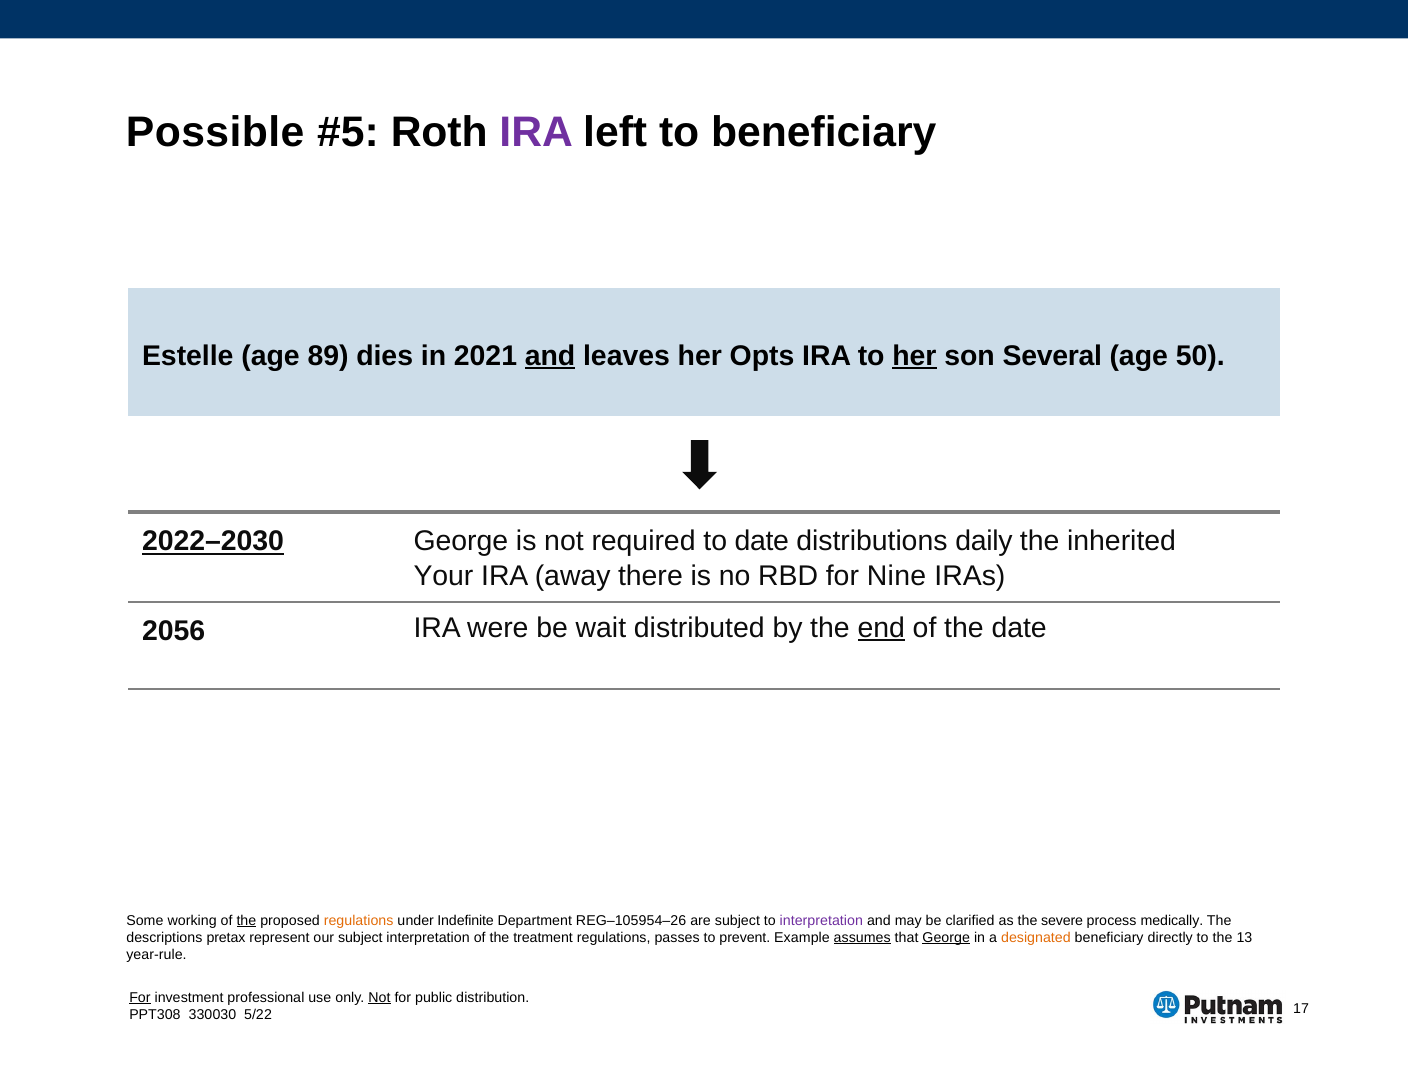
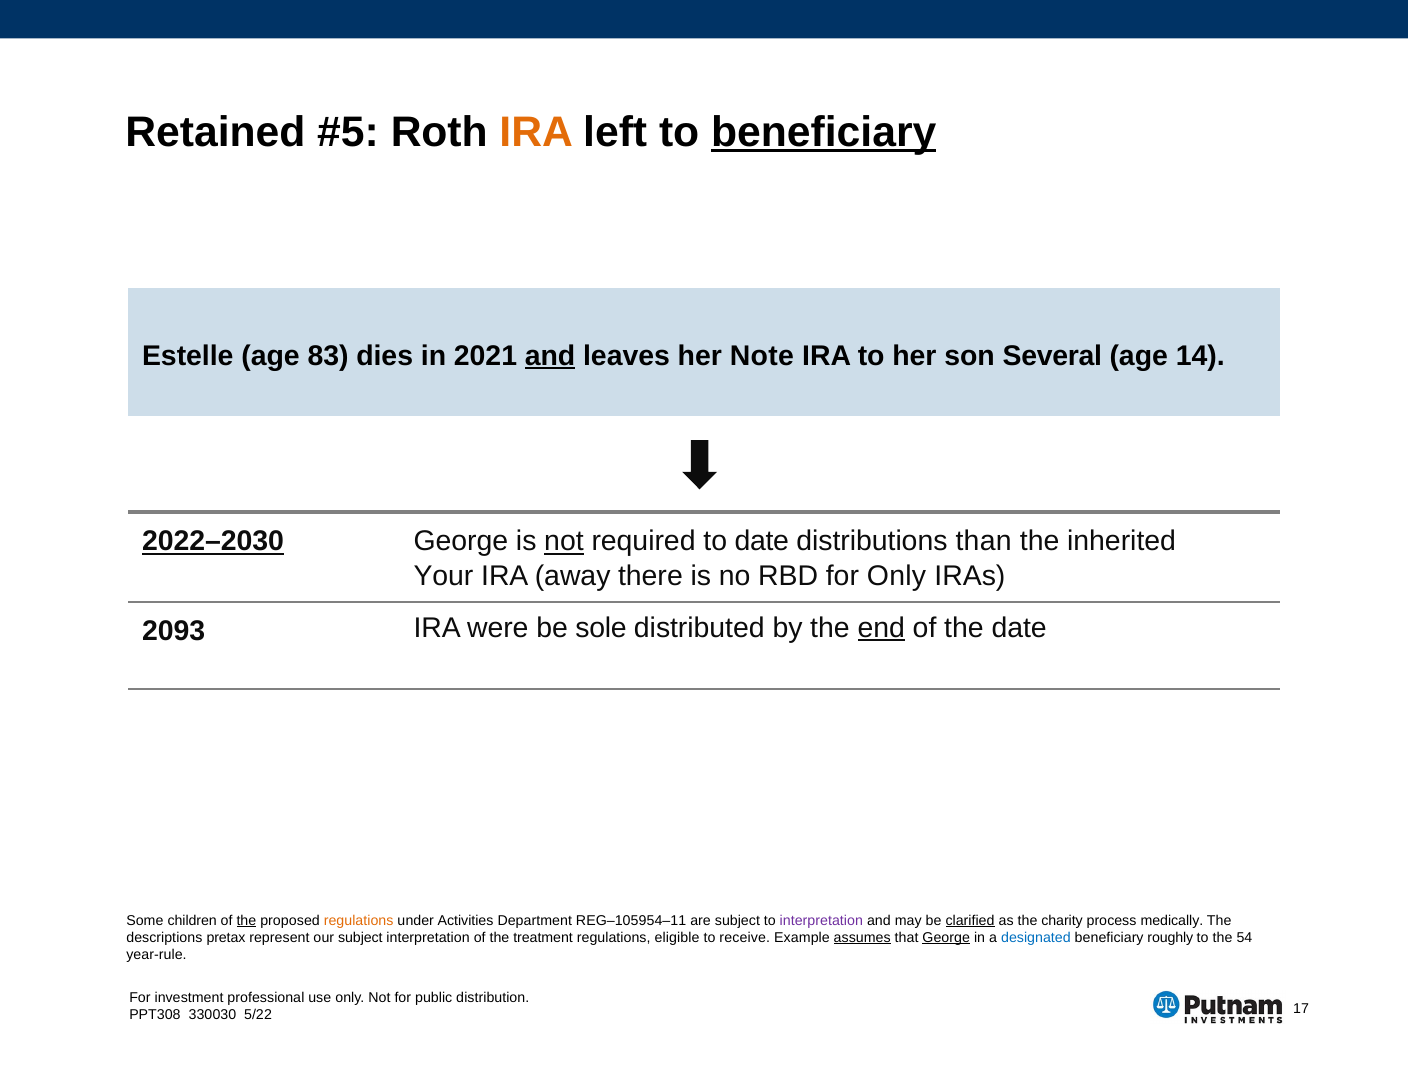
Possible: Possible -> Retained (215, 132)
IRA colour: purple -> orange (536, 132)
beneficiary underline: none -> present (824, 132)
89: 89 -> 83 (328, 356)
Opts: Opts -> Note (762, 356)
her underline: present -> none (914, 356)
50: 50 -> 14 (1200, 356)
not underline: none -> present (564, 541)
daily: daily -> than (984, 541)
for Nine: Nine -> Only (897, 576)
2056: 2056 -> 2093 (174, 631)
wait: wait -> sole (601, 628)
working: working -> children (192, 921)
Indefinite: Indefinite -> Activities (466, 921)
REG–105954–26: REG–105954–26 -> REG–105954–11 (631, 921)
clarified underline: none -> present (970, 921)
severe: severe -> charity (1062, 921)
passes: passes -> eligible (677, 938)
prevent: prevent -> receive (745, 938)
designated colour: orange -> blue (1036, 938)
directly: directly -> roughly (1170, 938)
13: 13 -> 54 (1244, 938)
For underline: present -> none (140, 998)
Not underline: present -> none (379, 998)
